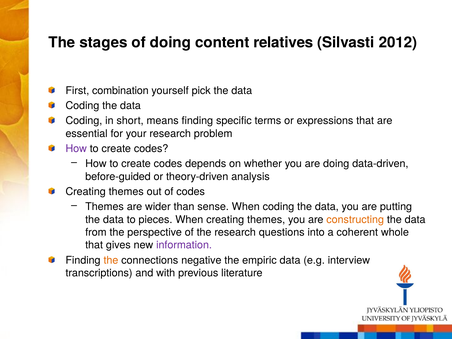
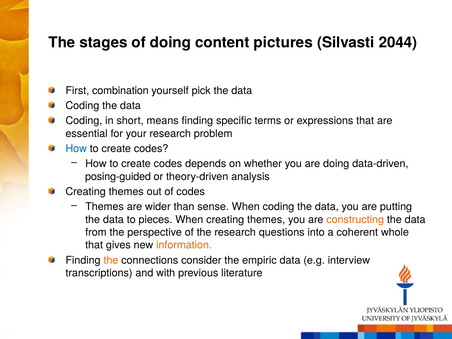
relatives: relatives -> pictures (283, 43)
2012: 2012 -> 2044 (398, 43)
How colour: purple -> blue (76, 149)
before-guided: before-guided -> posing-guided (118, 177)
information colour: purple -> orange (184, 245)
negative: negative -> consider (201, 260)
